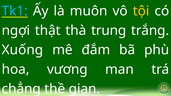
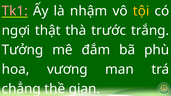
Tk1 colour: light blue -> pink (15, 11)
muôn: muôn -> nhậm (89, 11)
trung: trung -> trước (109, 31)
Xuống: Xuống -> Tưởng (22, 50)
